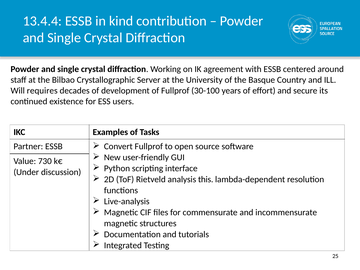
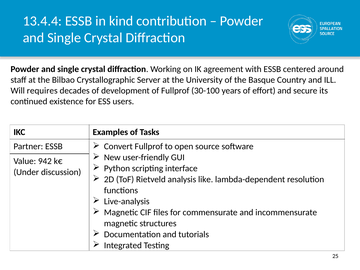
730: 730 -> 942 (45, 161)
this: this -> like (206, 179)
